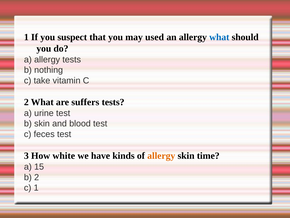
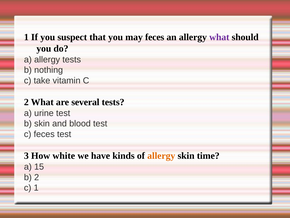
may used: used -> feces (155, 37)
what colour: blue -> purple (219, 37)
suffers: suffers -> several (85, 102)
